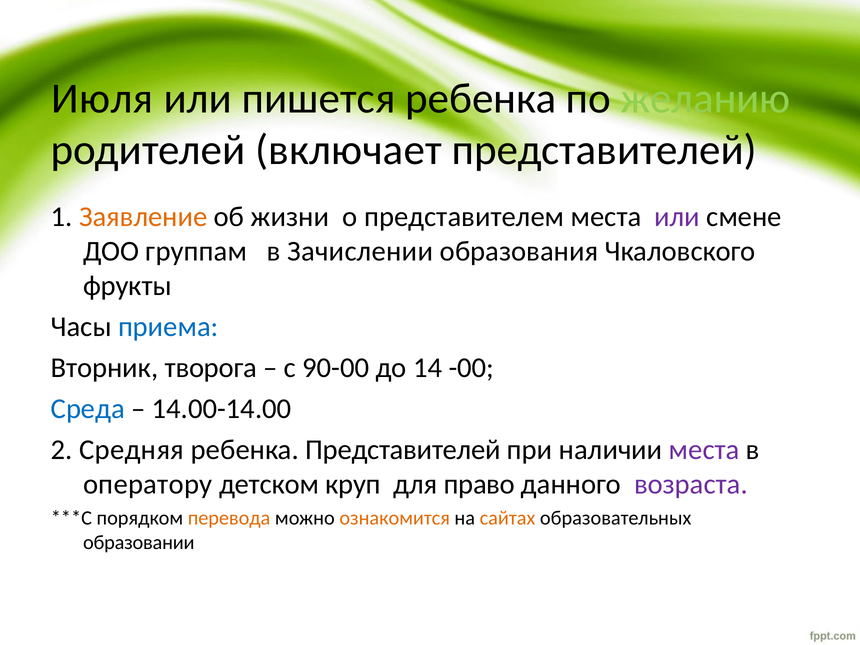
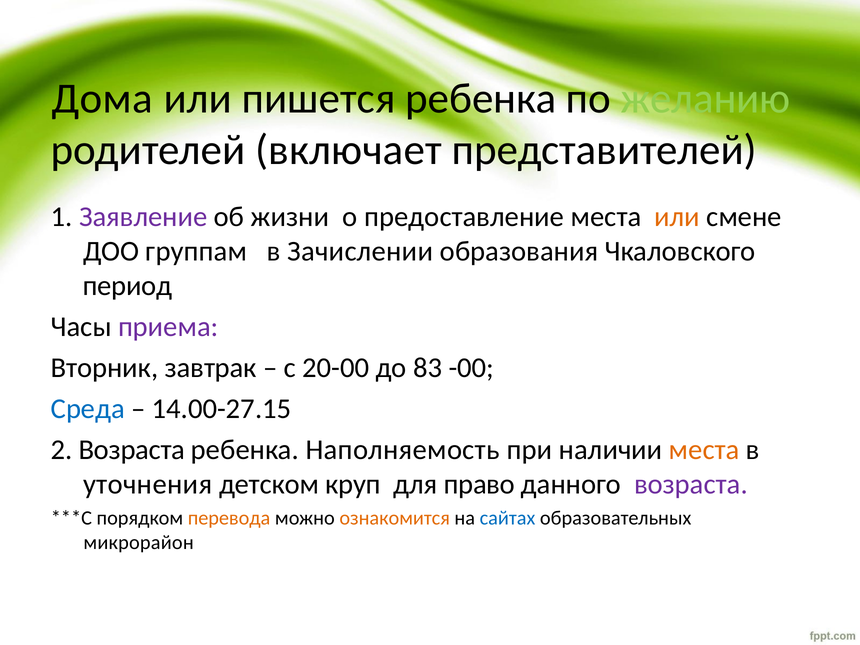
Июля: Июля -> Дома (102, 99)
Заявление colour: orange -> purple (143, 217)
представителем: представителем -> предоставление (464, 217)
или colour: purple -> orange (677, 217)
фрукты: фрукты -> период (127, 286)
приема colour: blue -> purple (168, 327)
творога: творога -> завтрак (211, 368)
90-00: 90-00 -> 20-00 (336, 368)
14: 14 -> 83 (428, 368)
14.00-14.00: 14.00-14.00 -> 14.00-27.15 (222, 409)
2 Средняя: Средняя -> Возраста (132, 450)
ребенка Представителей: Представителей -> Наполняемость (403, 450)
места colour: purple -> orange (704, 450)
оператору: оператору -> уточнения (148, 484)
сайтах colour: orange -> blue (508, 518)
образовании: образовании -> микрорайон (139, 542)
